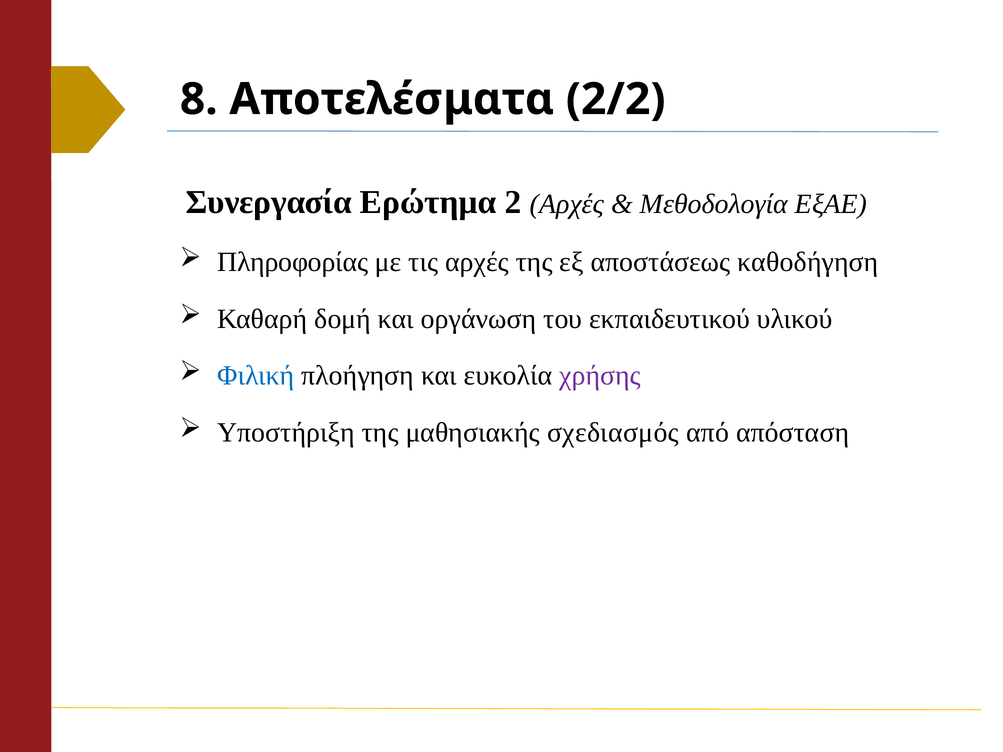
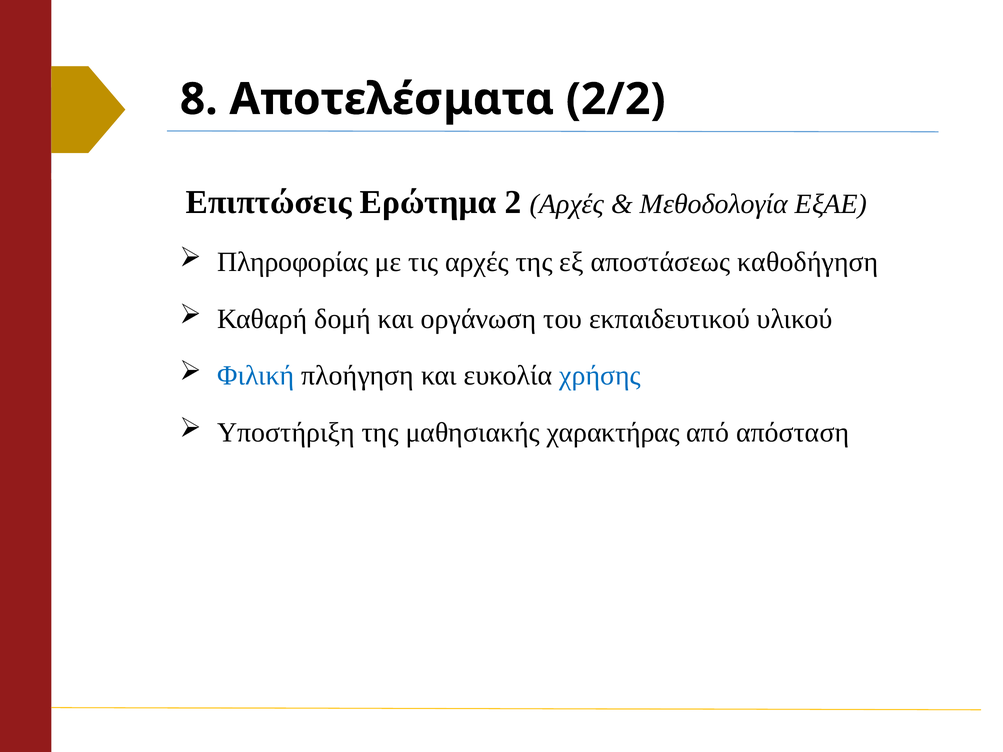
Συνεργασία: Συνεργασία -> Επιπτώσεις (269, 202)
χρήσης colour: purple -> blue (600, 376)
σχεδιασμός: σχεδιασμός -> χαρακτήρας (613, 433)
